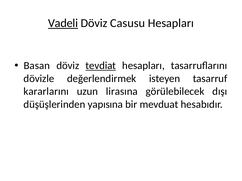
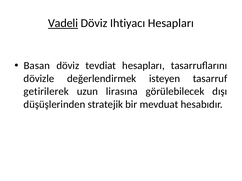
Casusu: Casusu -> Ihtiyacı (128, 23)
tevdiat underline: present -> none (101, 66)
kararlarını: kararlarını -> getirilerek (46, 92)
yapısına: yapısına -> stratejik (105, 105)
